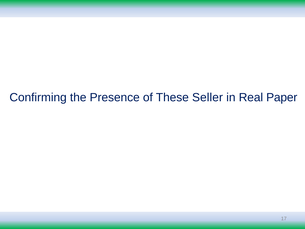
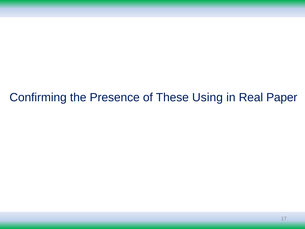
Seller: Seller -> Using (207, 97)
